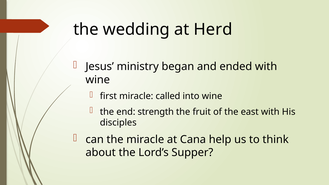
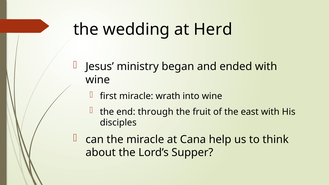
called: called -> wrath (168, 96)
strength: strength -> through (156, 112)
